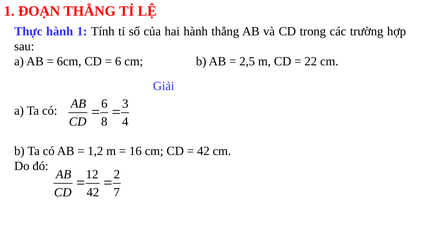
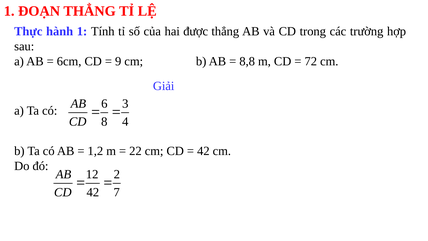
hai hành: hành -> được (196, 31)
6: 6 -> 9 (118, 61)
2,5: 2,5 -> 8,8 (247, 61)
22: 22 -> 72 (311, 61)
16: 16 -> 22 (135, 151)
